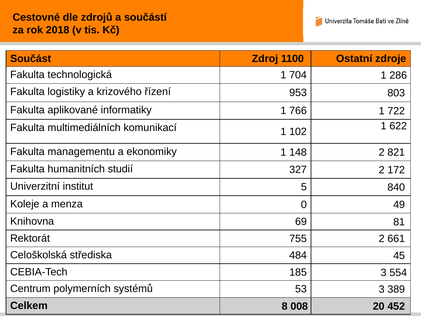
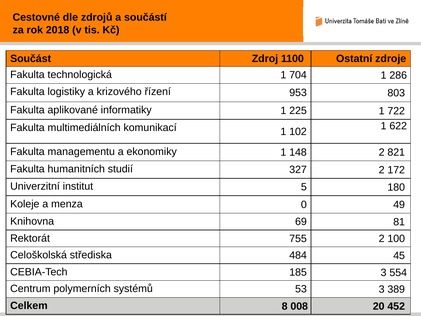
766: 766 -> 225 (298, 111)
840: 840 -> 180 (396, 187)
661: 661 -> 100 (396, 239)
